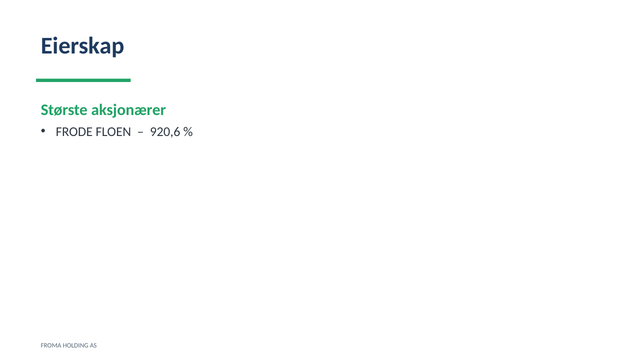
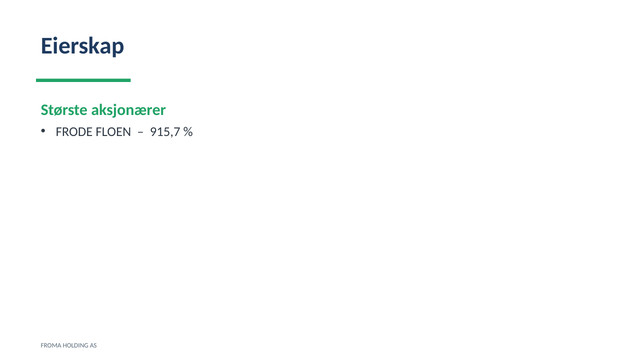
920,6: 920,6 -> 915,7 (165, 132)
